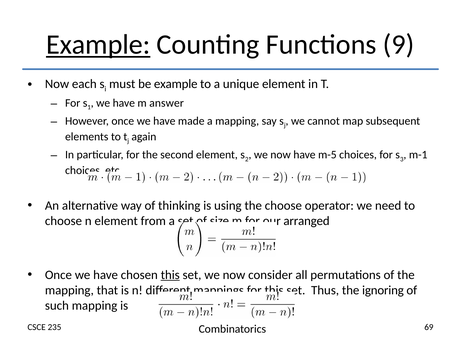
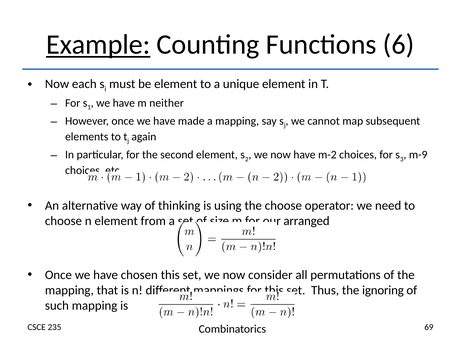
9: 9 -> 6 (399, 45)
be example: example -> element (176, 84)
answer: answer -> neither (167, 103)
m-5: m-5 -> m-2 (327, 155)
m-1: m-1 -> m-9 (418, 155)
this underline: present -> none (170, 275)
